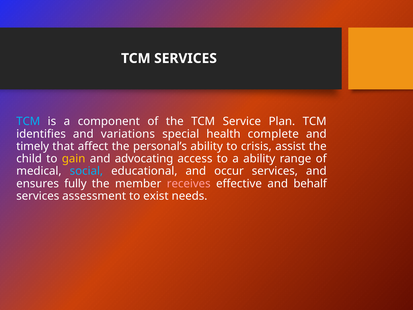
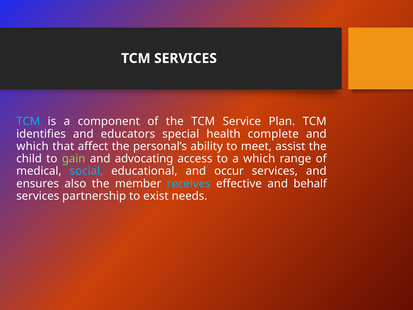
variations: variations -> educators (128, 134)
timely: timely -> which (33, 146)
crisis: crisis -> meet (256, 146)
gain colour: yellow -> light green (74, 159)
a ability: ability -> which (259, 159)
fully: fully -> also (75, 183)
receives colour: pink -> light blue (189, 183)
assessment: assessment -> partnership (94, 196)
